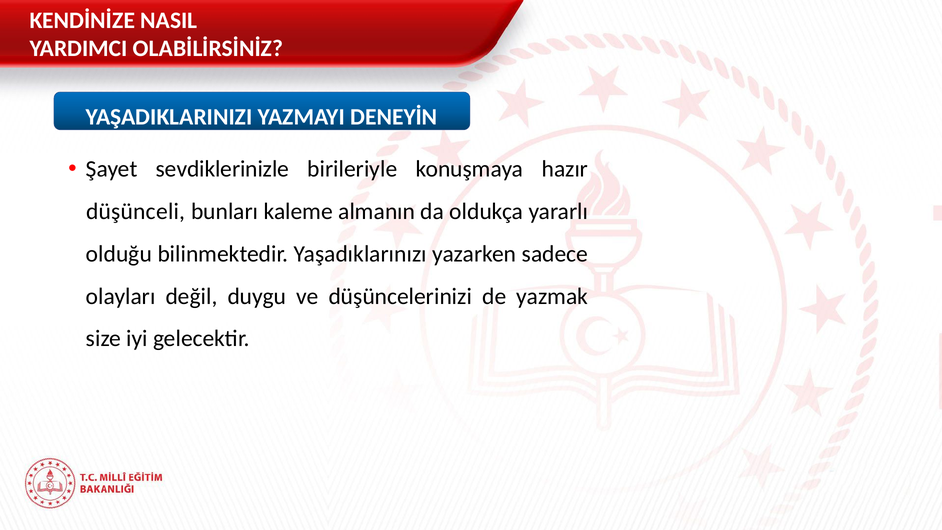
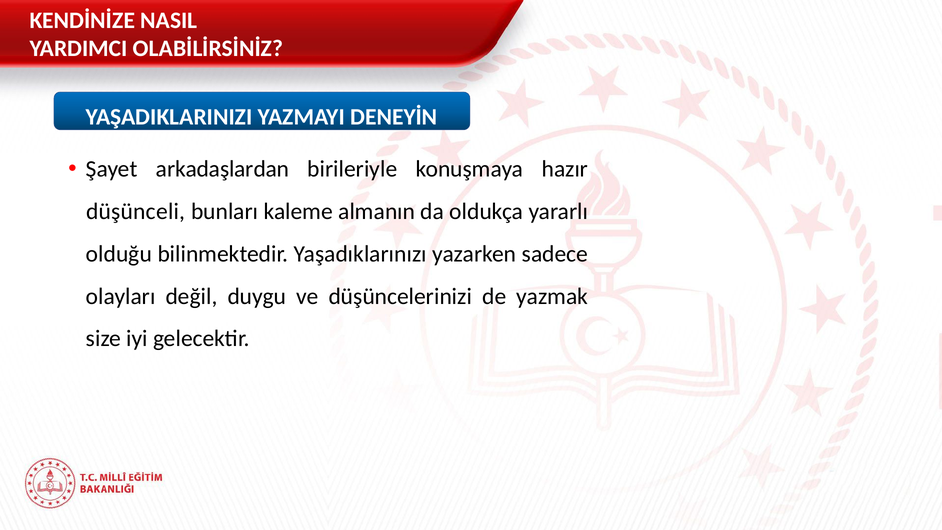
sevdiklerinizle: sevdiklerinizle -> arkadaşlardan (223, 169)
